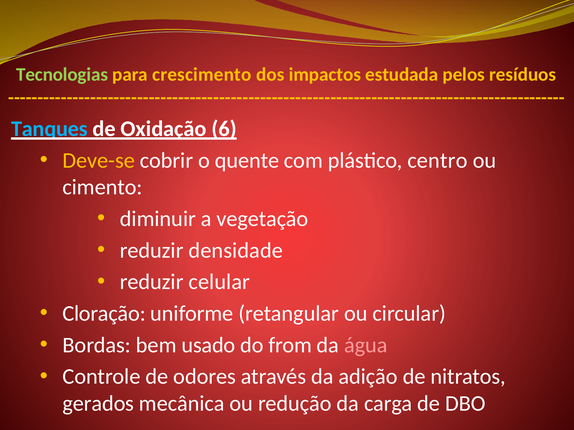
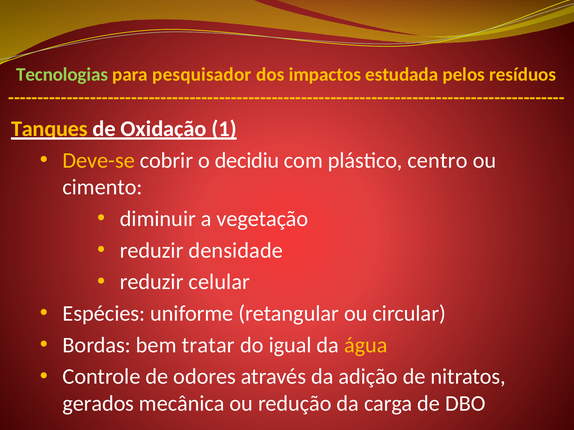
crescimento: crescimento -> pesquisador (202, 75)
Tanques colour: light blue -> yellow (49, 129)
6: 6 -> 1 (224, 129)
quente: quente -> decidiu (247, 161)
Cloração: Cloração -> Espécies (104, 314)
usado: usado -> tratar (208, 345)
from: from -> igual (290, 345)
água colour: pink -> yellow (366, 345)
